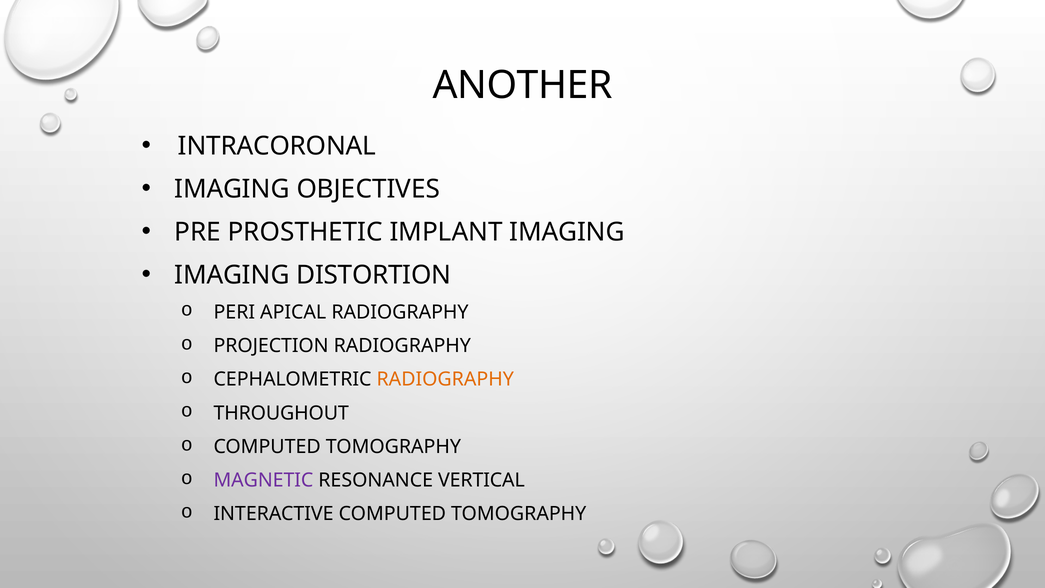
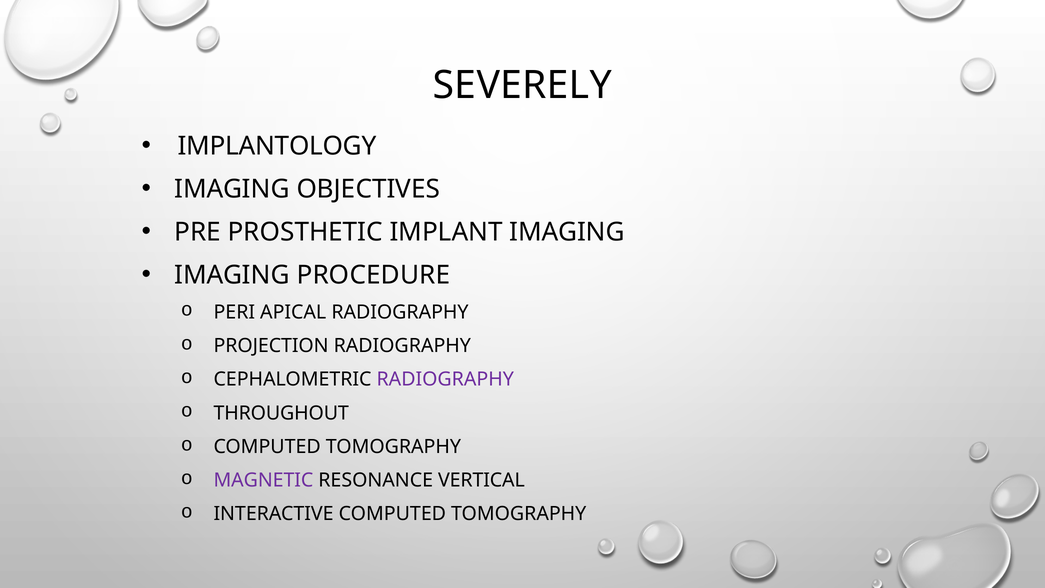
ANOTHER: ANOTHER -> SEVERELY (522, 85)
INTRACORONAL: INTRACORONAL -> IMPLANTOLOGY (277, 146)
DISTORTION: DISTORTION -> PROCEDURE (373, 275)
RADIOGRAPHY colour: orange -> purple (445, 379)
